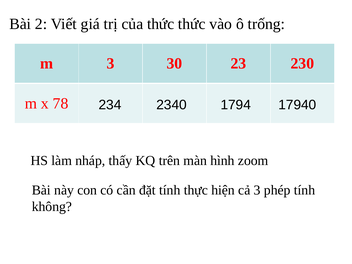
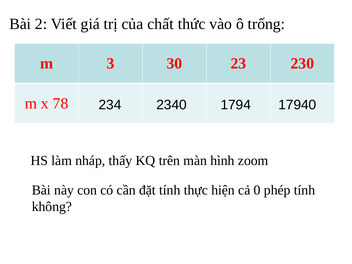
của thức: thức -> chất (161, 24)
cả 3: 3 -> 0 (257, 190)
